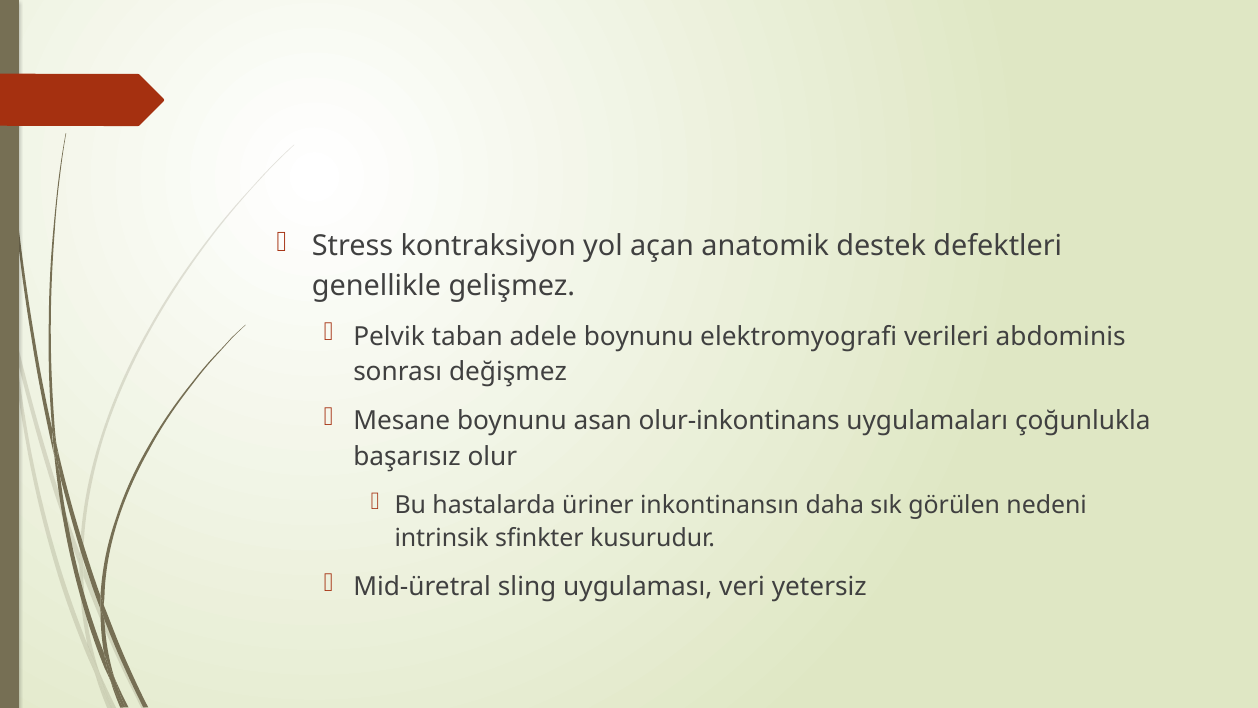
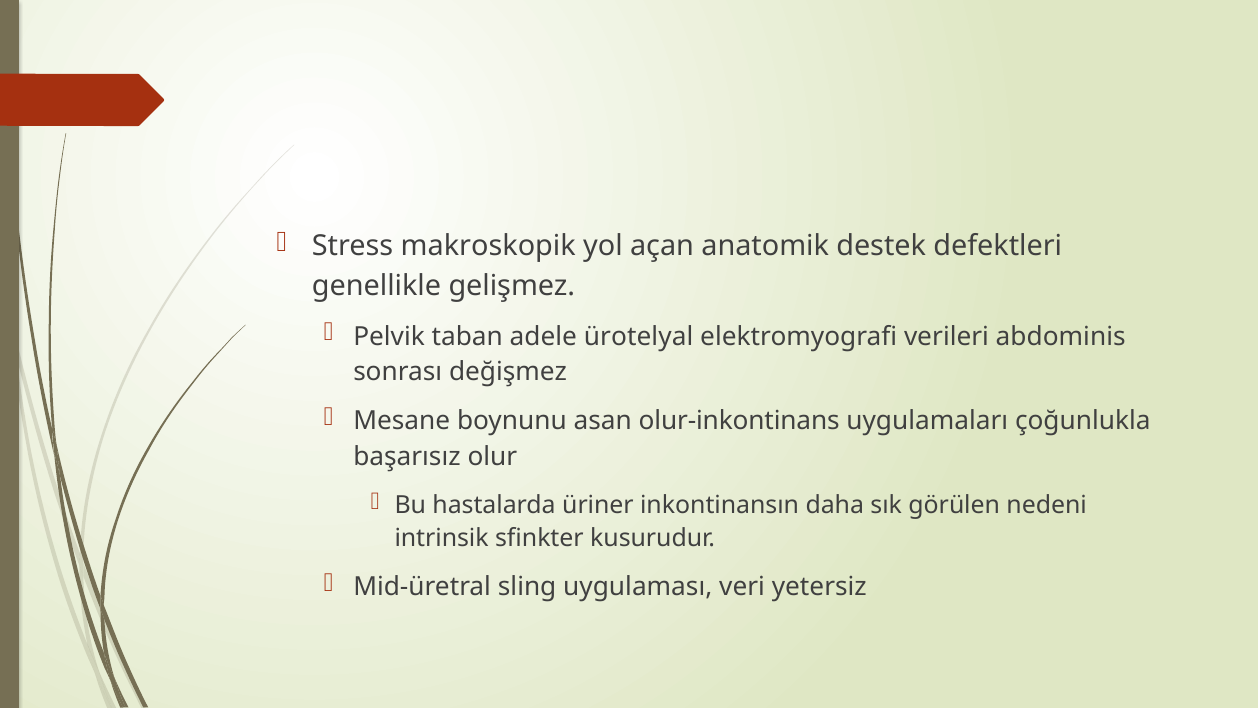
kontraksiyon: kontraksiyon -> makroskopik (488, 246)
adele boynunu: boynunu -> ürotelyal (639, 336)
